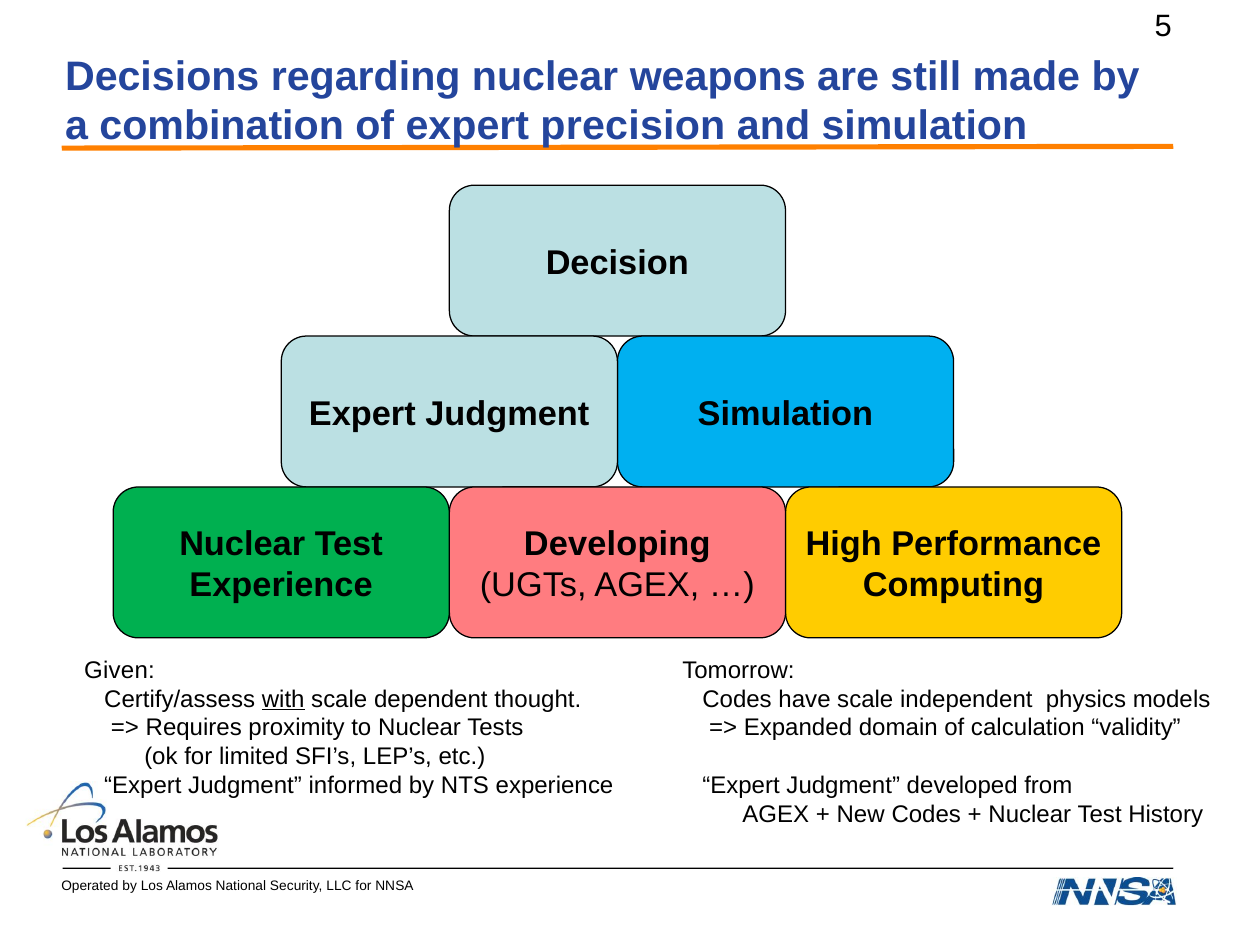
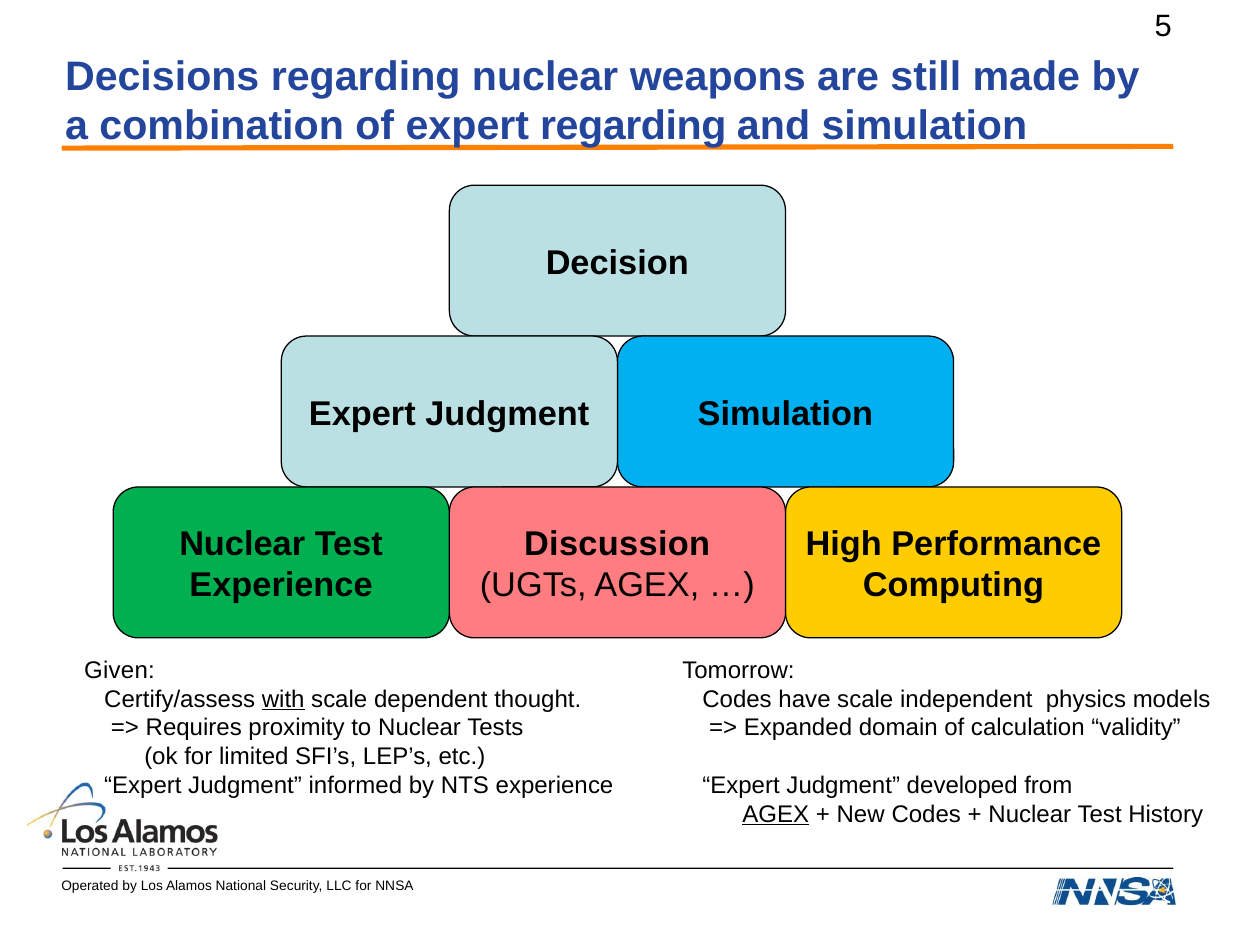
expert precision: precision -> regarding (633, 126)
Developing: Developing -> Discussion (617, 544)
AGEX underline: none -> present (776, 815)
